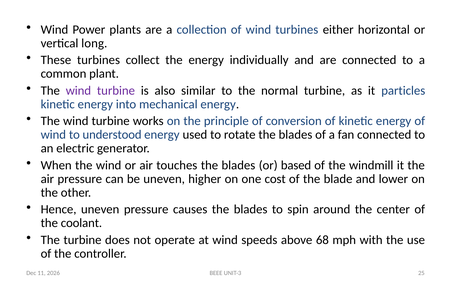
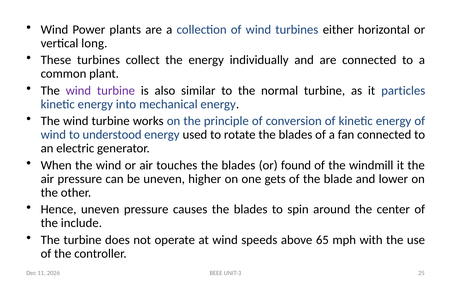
based: based -> found (296, 165)
cost: cost -> gets (275, 179)
coolant: coolant -> include (81, 223)
68: 68 -> 65 (322, 240)
